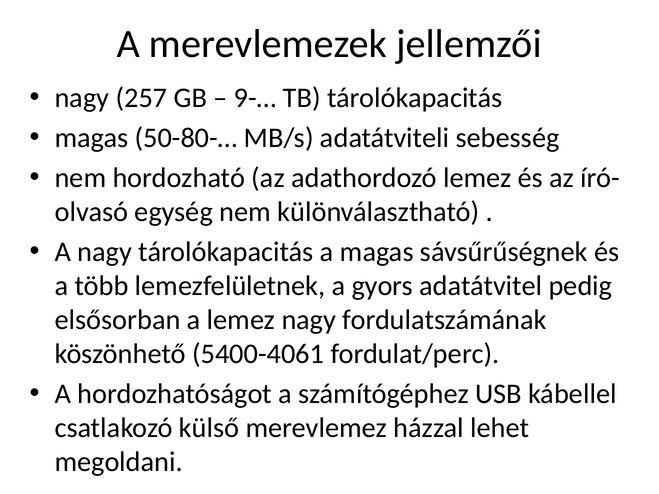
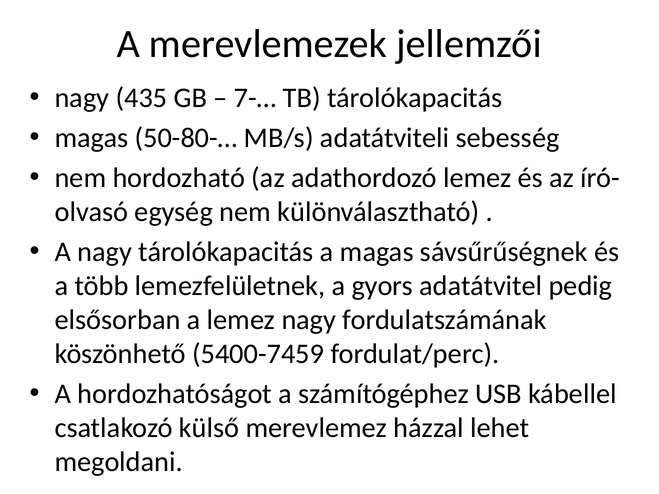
257: 257 -> 435 (141, 98)
9-…: 9-… -> 7-… (255, 98)
5400-4061: 5400-4061 -> 5400-7459 (258, 354)
